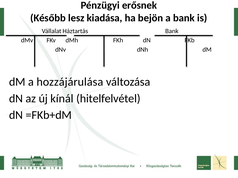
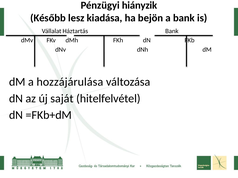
erősnek: erősnek -> hiányzik (140, 5)
kínál: kínál -> saját (62, 99)
